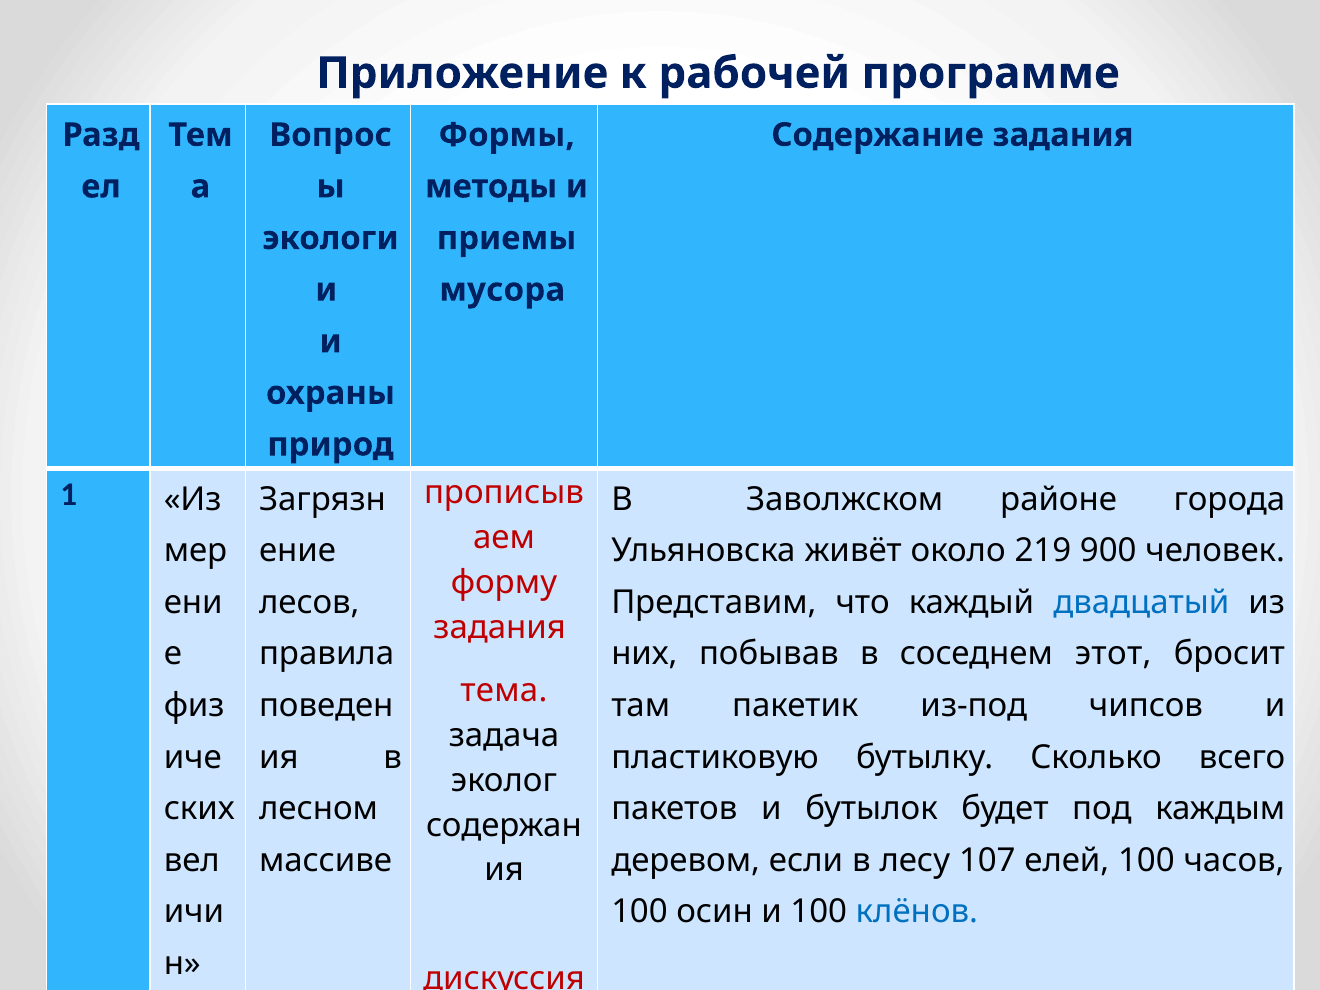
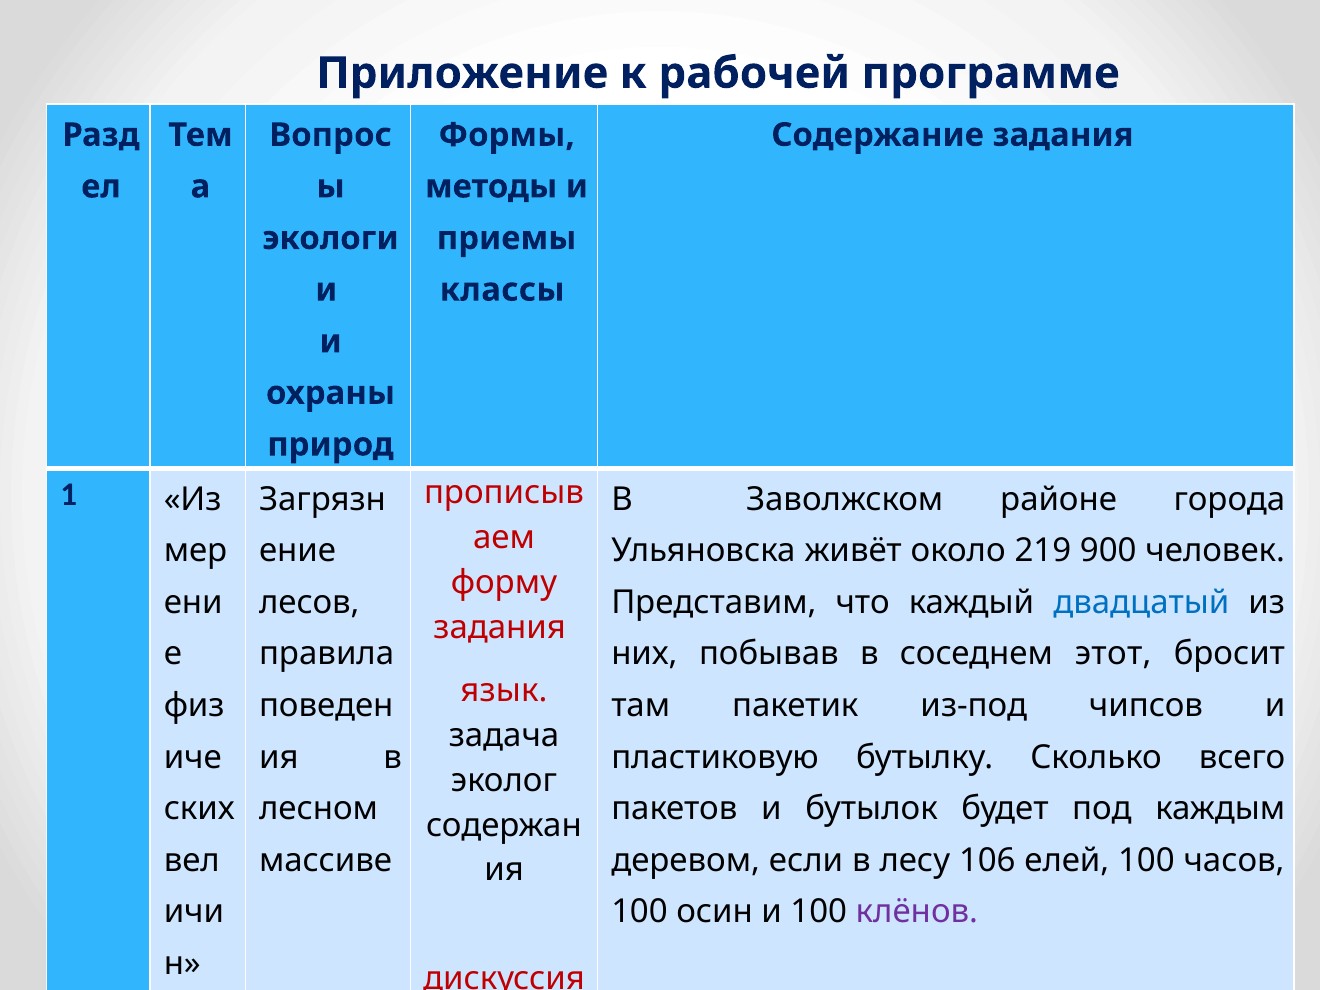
мусора: мусора -> классы (502, 290)
тема: тема -> язык (504, 690)
107: 107 -> 106 (987, 860)
клёнов colour: blue -> purple (917, 912)
